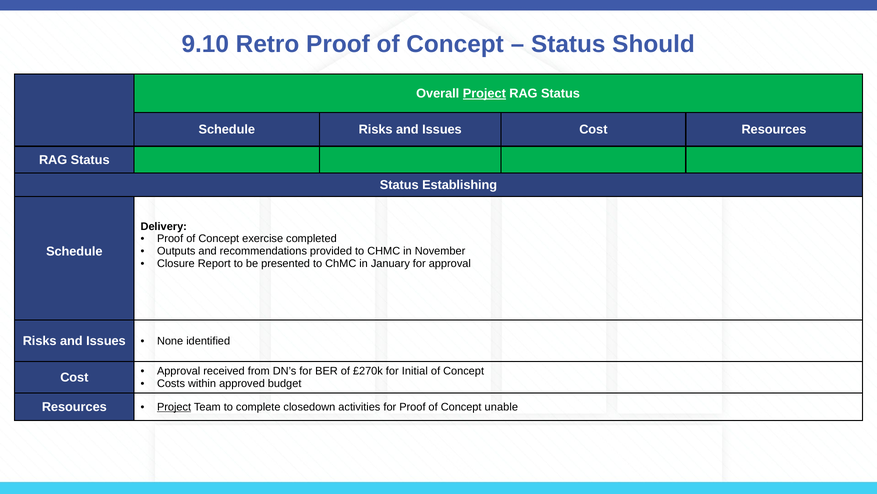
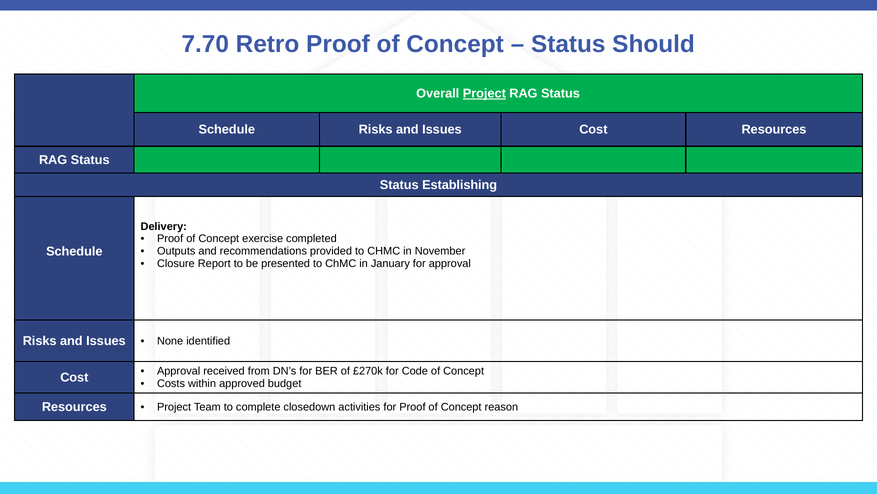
9.10: 9.10 -> 7.70 (205, 44)
Initial: Initial -> Code (415, 371)
Project underline: present -> none (174, 406)
unable: unable -> reason (501, 406)
